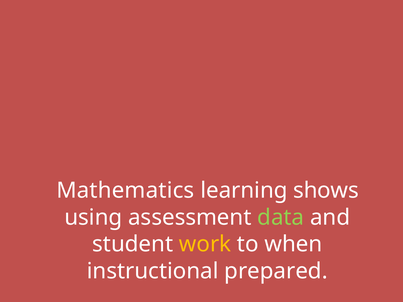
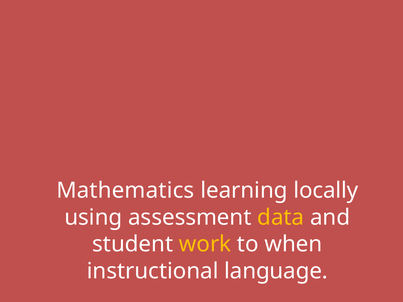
shows: shows -> locally (326, 191)
data colour: light green -> yellow (281, 217)
prepared: prepared -> language (276, 271)
